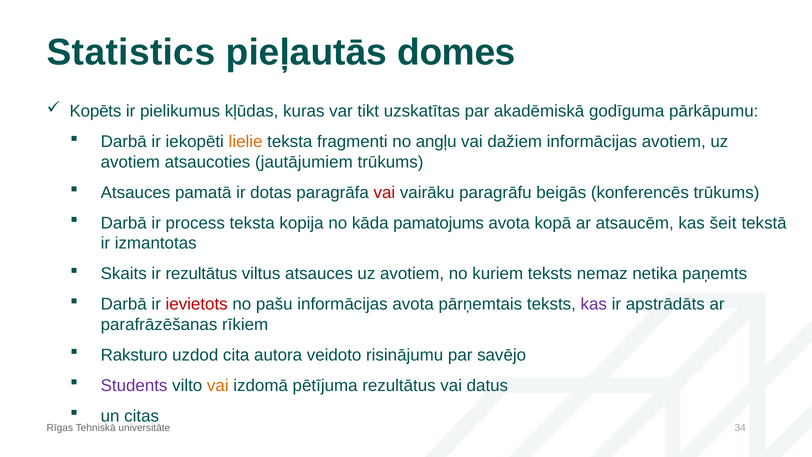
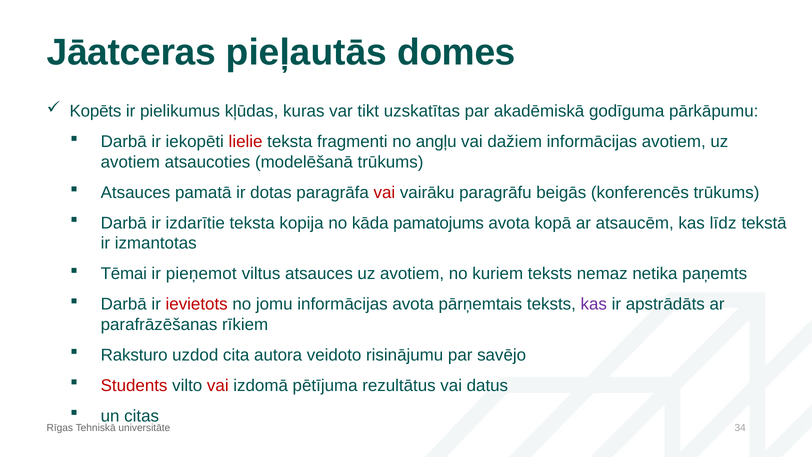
Statistics: Statistics -> Jāatceras (131, 52)
lielie colour: orange -> red (246, 142)
jautājumiem: jautājumiem -> modelēšanā (304, 162)
process: process -> izdarītie (195, 223)
šeit: šeit -> līdz (723, 223)
Skaits: Skaits -> Tēmai (124, 274)
ir rezultātus: rezultātus -> pieņemot (201, 274)
pašu: pašu -> jomu (274, 304)
Students colour: purple -> red (134, 385)
vai colour: orange -> red (218, 385)
